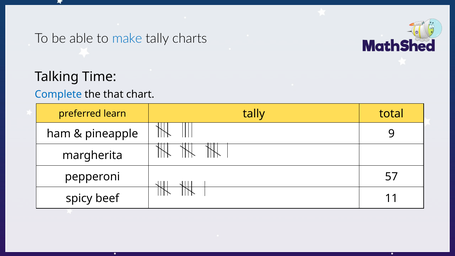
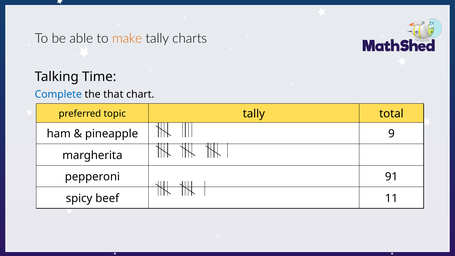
make colour: blue -> orange (127, 38)
learn: learn -> topic (115, 114)
57: 57 -> 91 (391, 177)
